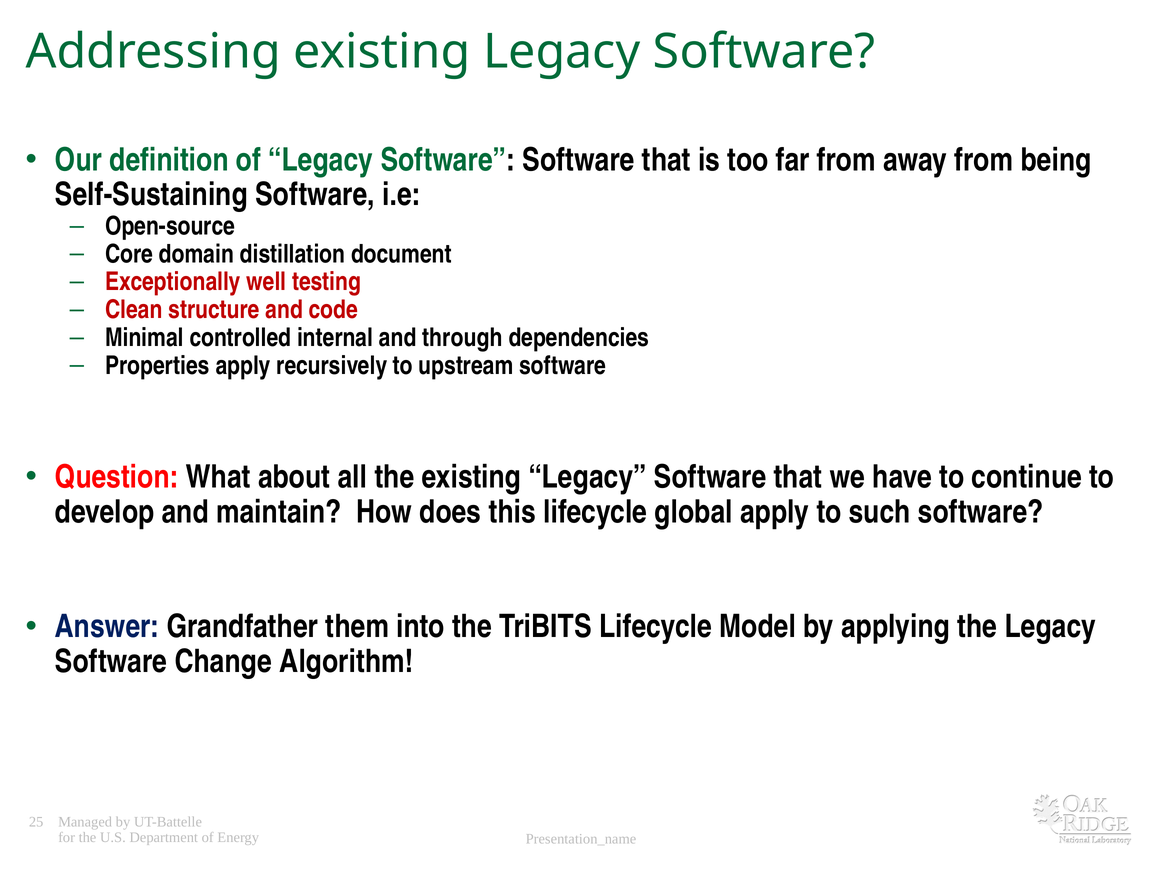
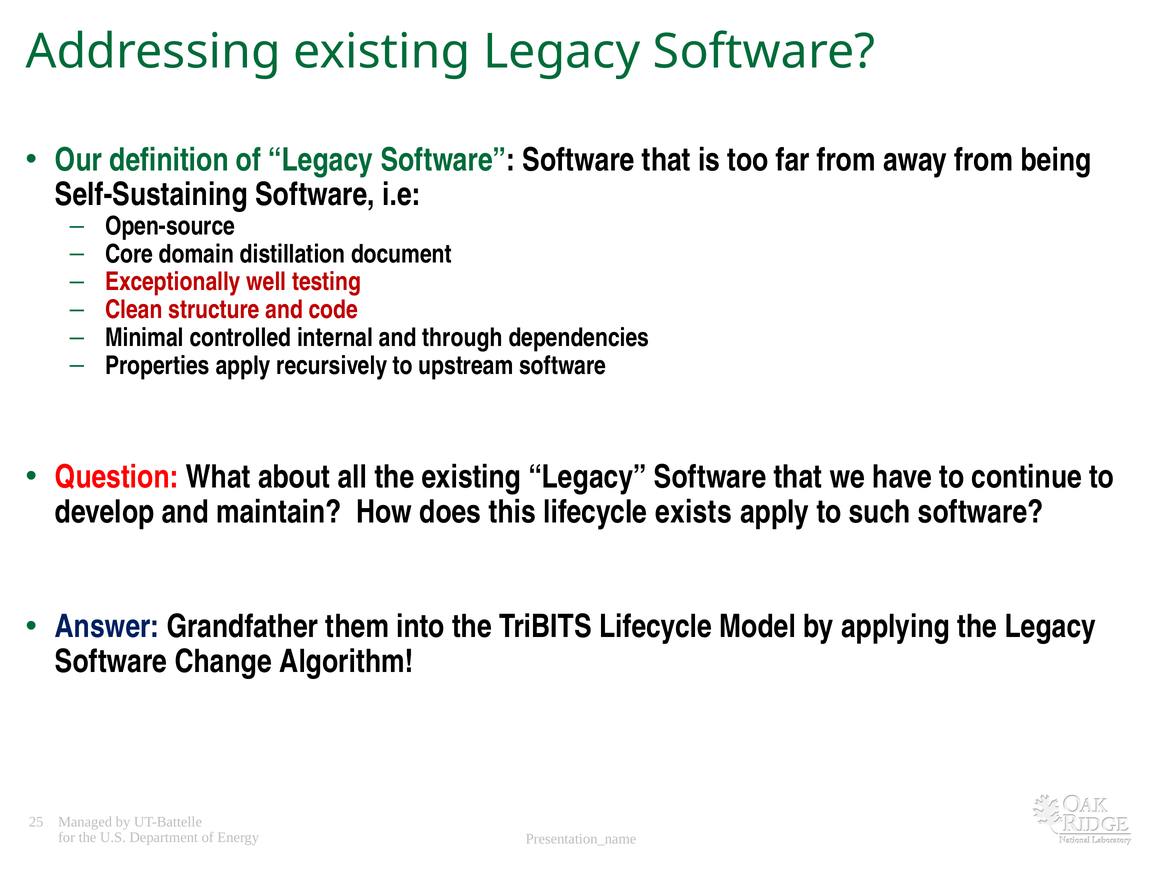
global: global -> exists (693, 512)
